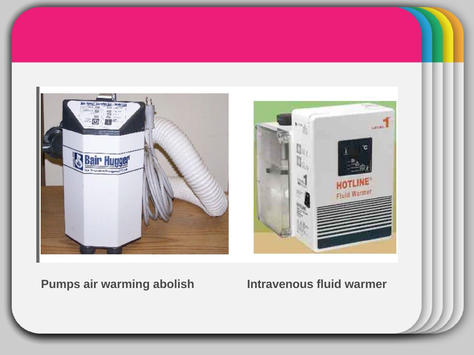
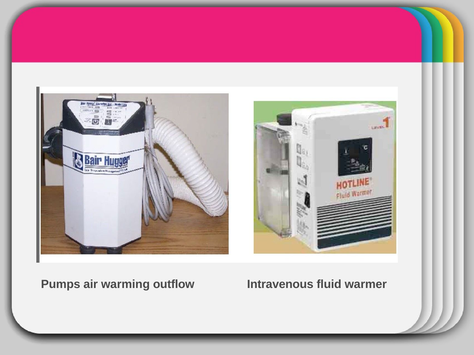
abolish: abolish -> outflow (174, 285)
